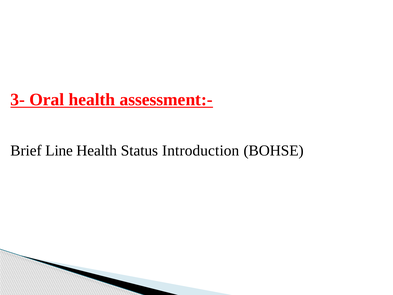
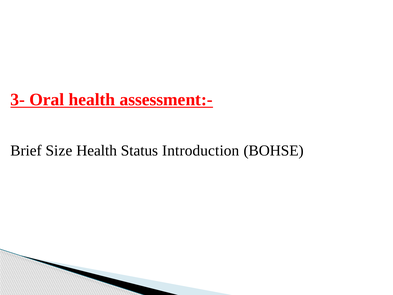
Line: Line -> Size (59, 150)
